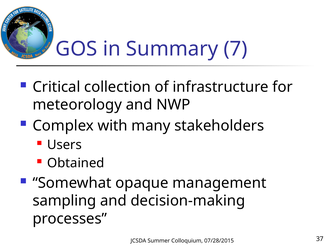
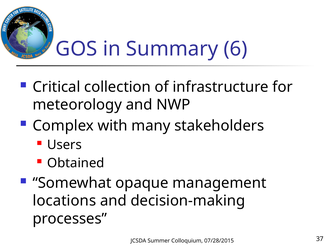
7: 7 -> 6 (236, 49)
sampling: sampling -> locations (64, 200)
